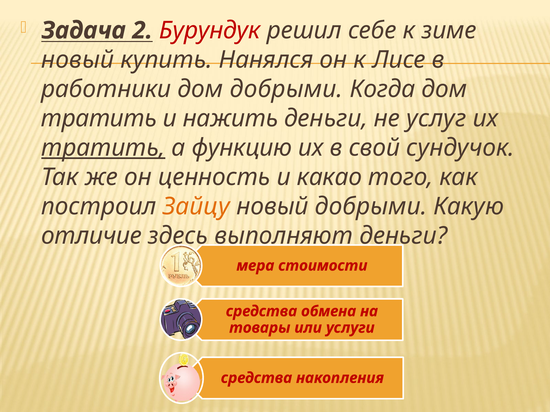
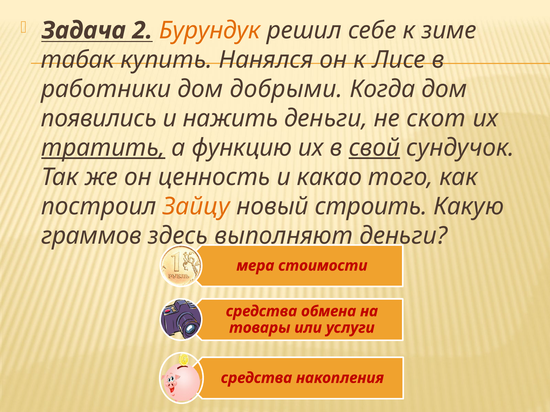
Бурундук colour: red -> orange (210, 30)
новый: новый -> табак (78, 60)
тратить: тратить -> появились (99, 119)
услуг: услуг -> скот (436, 119)
свой underline: none -> present (374, 148)
новый добрыми: добрыми -> строить (371, 207)
отличие: отличие -> граммов (92, 236)
